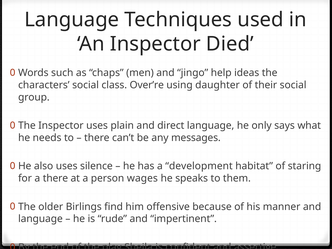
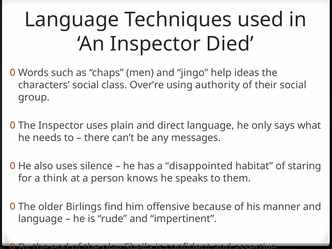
daughter: daughter -> authority (217, 85)
development: development -> disappointed (199, 166)
a there: there -> think (55, 178)
wages: wages -> knows (142, 178)
